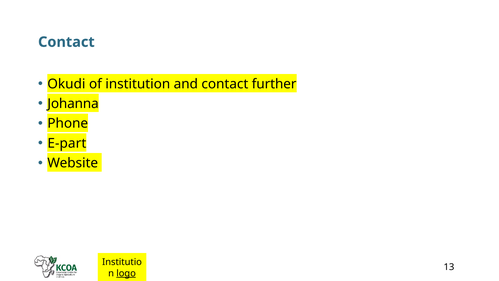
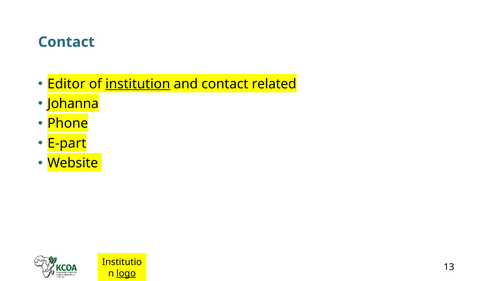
Okudi: Okudi -> Editor (66, 84)
institution underline: none -> present (138, 84)
further: further -> related (274, 84)
